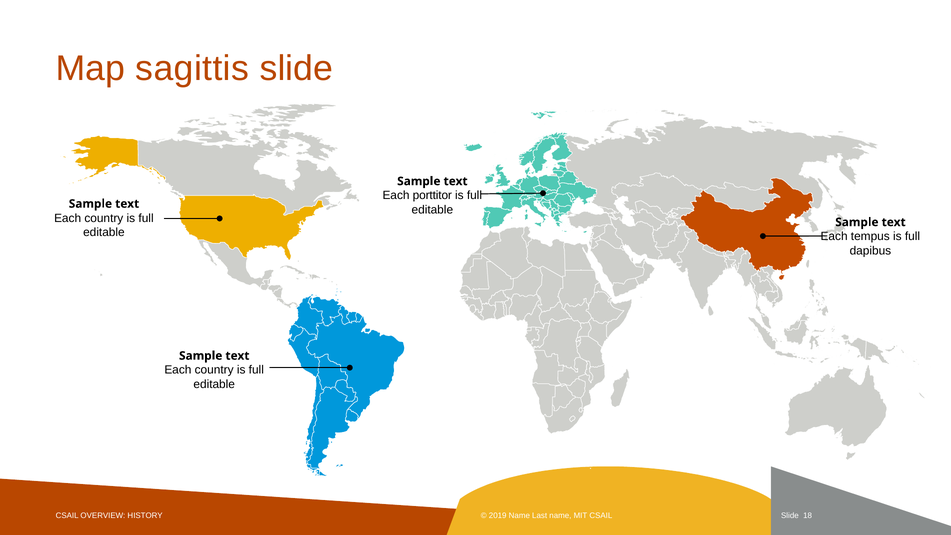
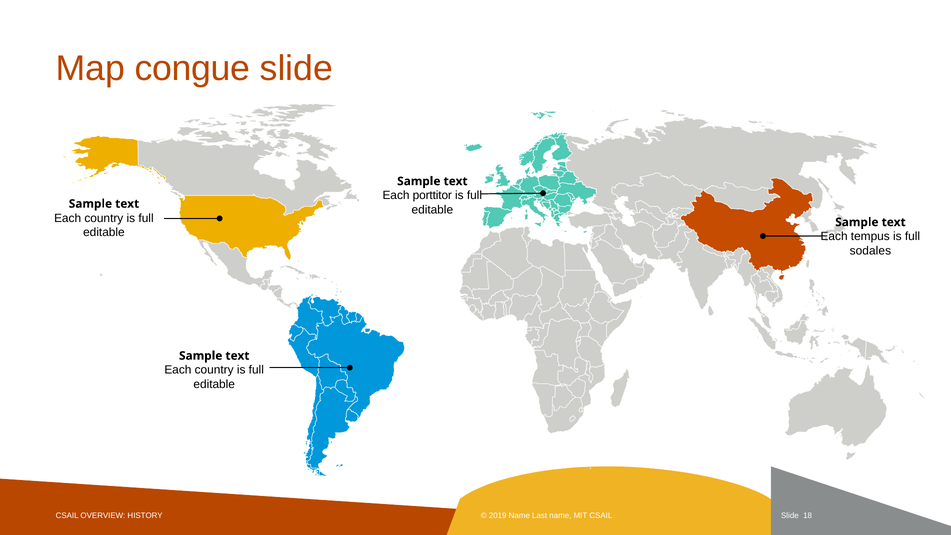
sagittis: sagittis -> congue (193, 69)
dapibus: dapibus -> sodales (870, 251)
